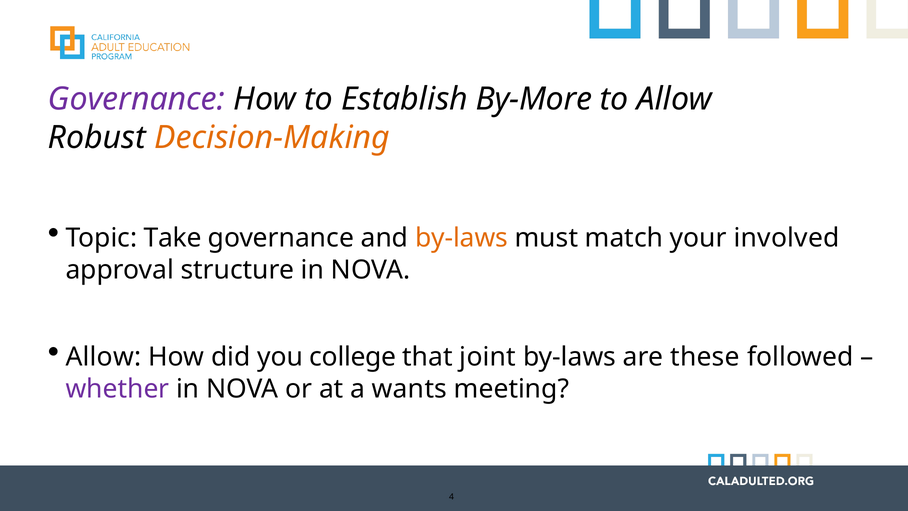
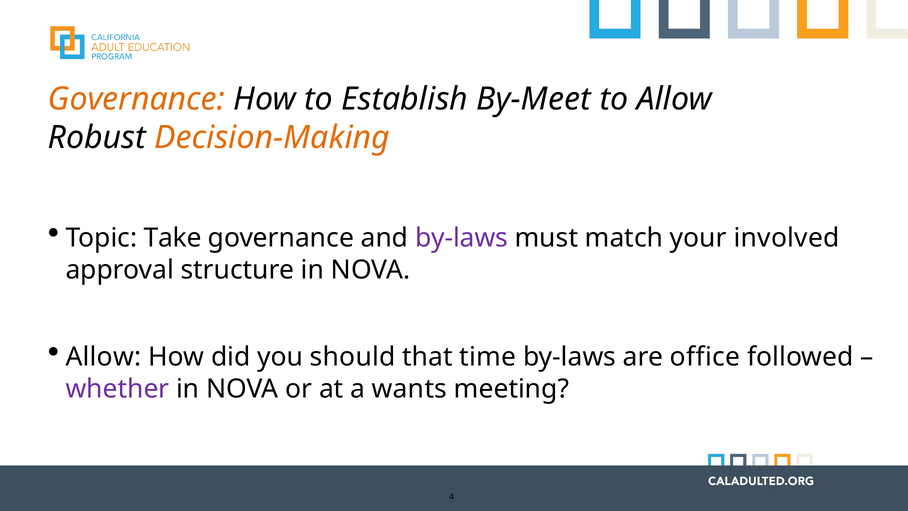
Governance colour: purple -> orange (136, 99)
By-More: By-More -> By-Meet (534, 99)
by-laws colour: orange -> purple (462, 238)
college: college -> should (353, 357)
joint: joint -> time (488, 357)
these: these -> office (705, 357)
